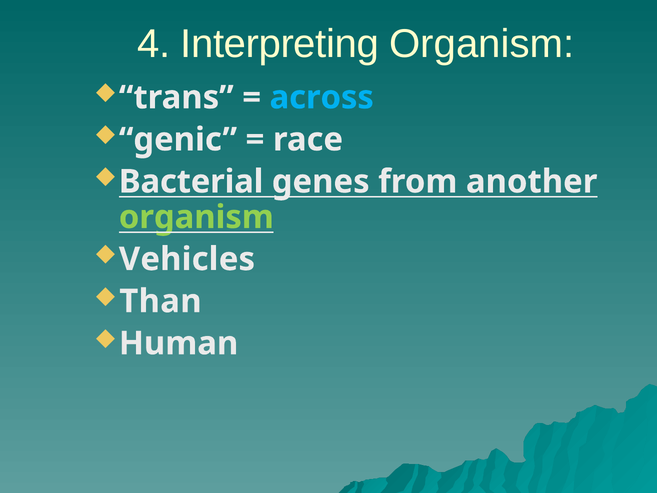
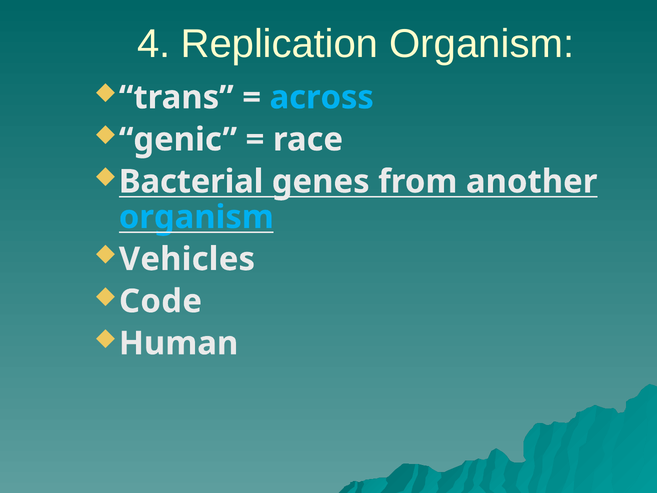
Interpreting: Interpreting -> Replication (279, 44)
organism colour: light green -> light blue (196, 217)
Than: Than -> Code (160, 301)
